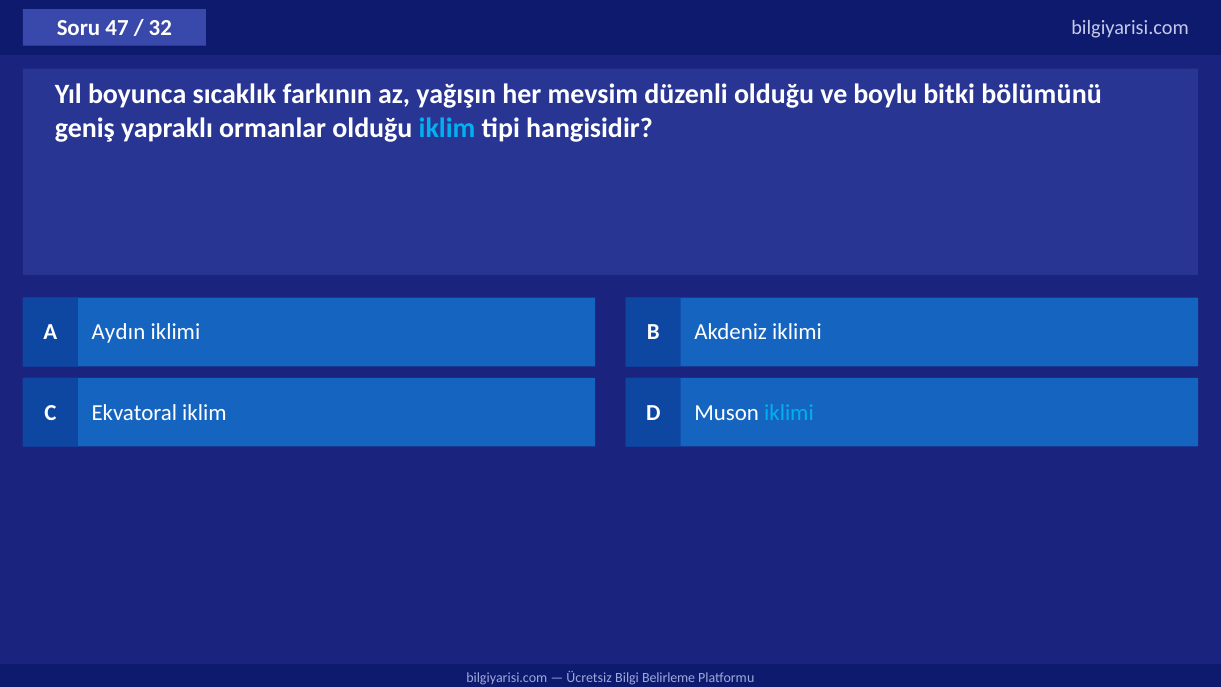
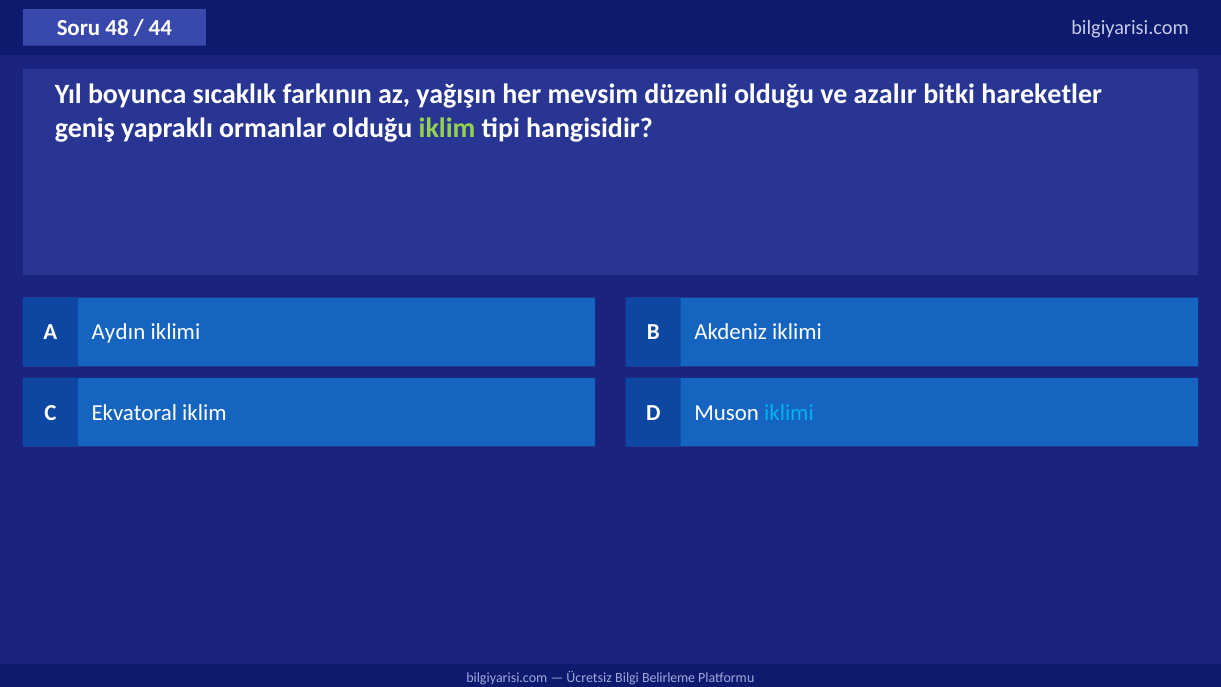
47: 47 -> 48 (117, 28)
32: 32 -> 44 (160, 28)
boylu: boylu -> azalır (885, 94)
bölümünü: bölümünü -> hareketler (1042, 94)
iklim colour: light blue -> light green (447, 128)
